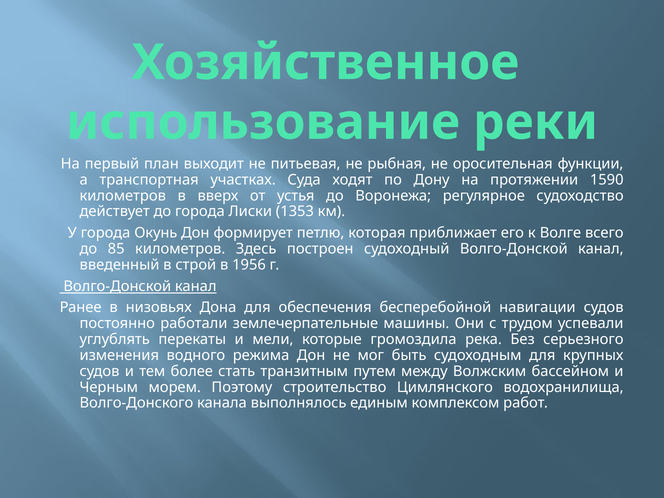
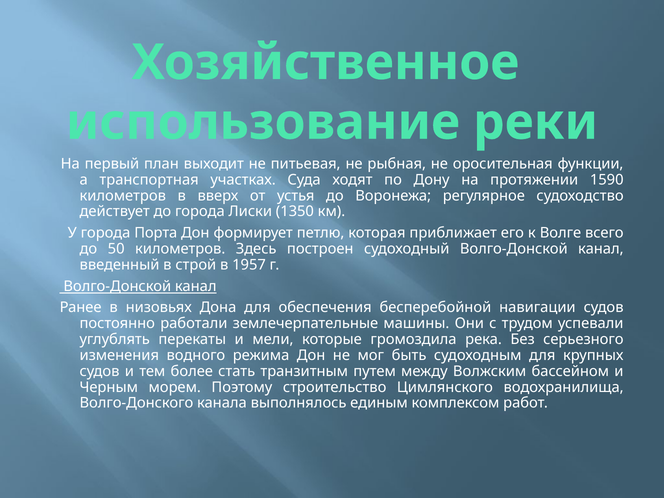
1353: 1353 -> 1350 (295, 212)
Окунь: Окунь -> Порта (156, 233)
85: 85 -> 50 (116, 249)
1956: 1956 -> 1957 (249, 265)
